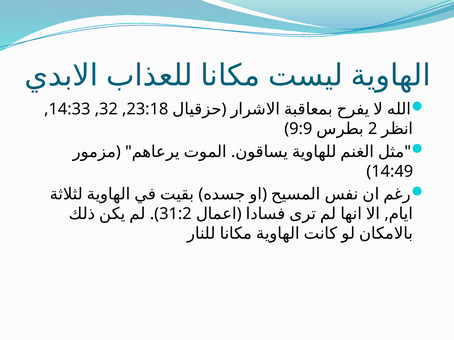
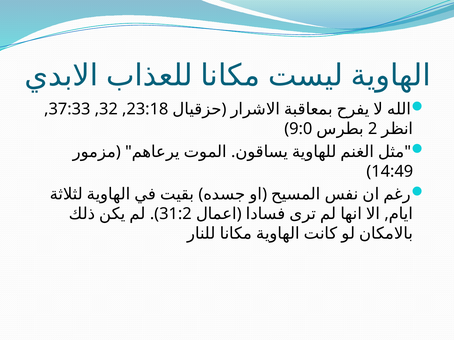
14:33: 14:33 -> 37:33 (69, 109)
9:9: 9:9 -> 9:0 (301, 129)
